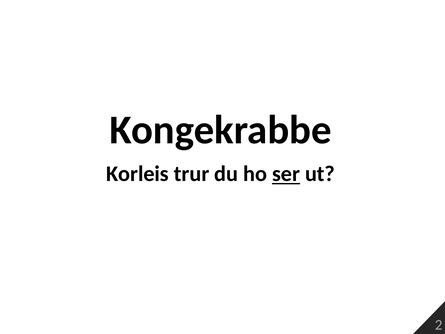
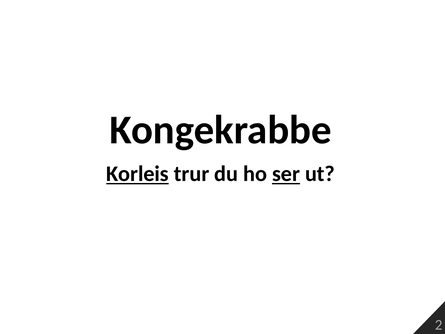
Korleis underline: none -> present (138, 174)
